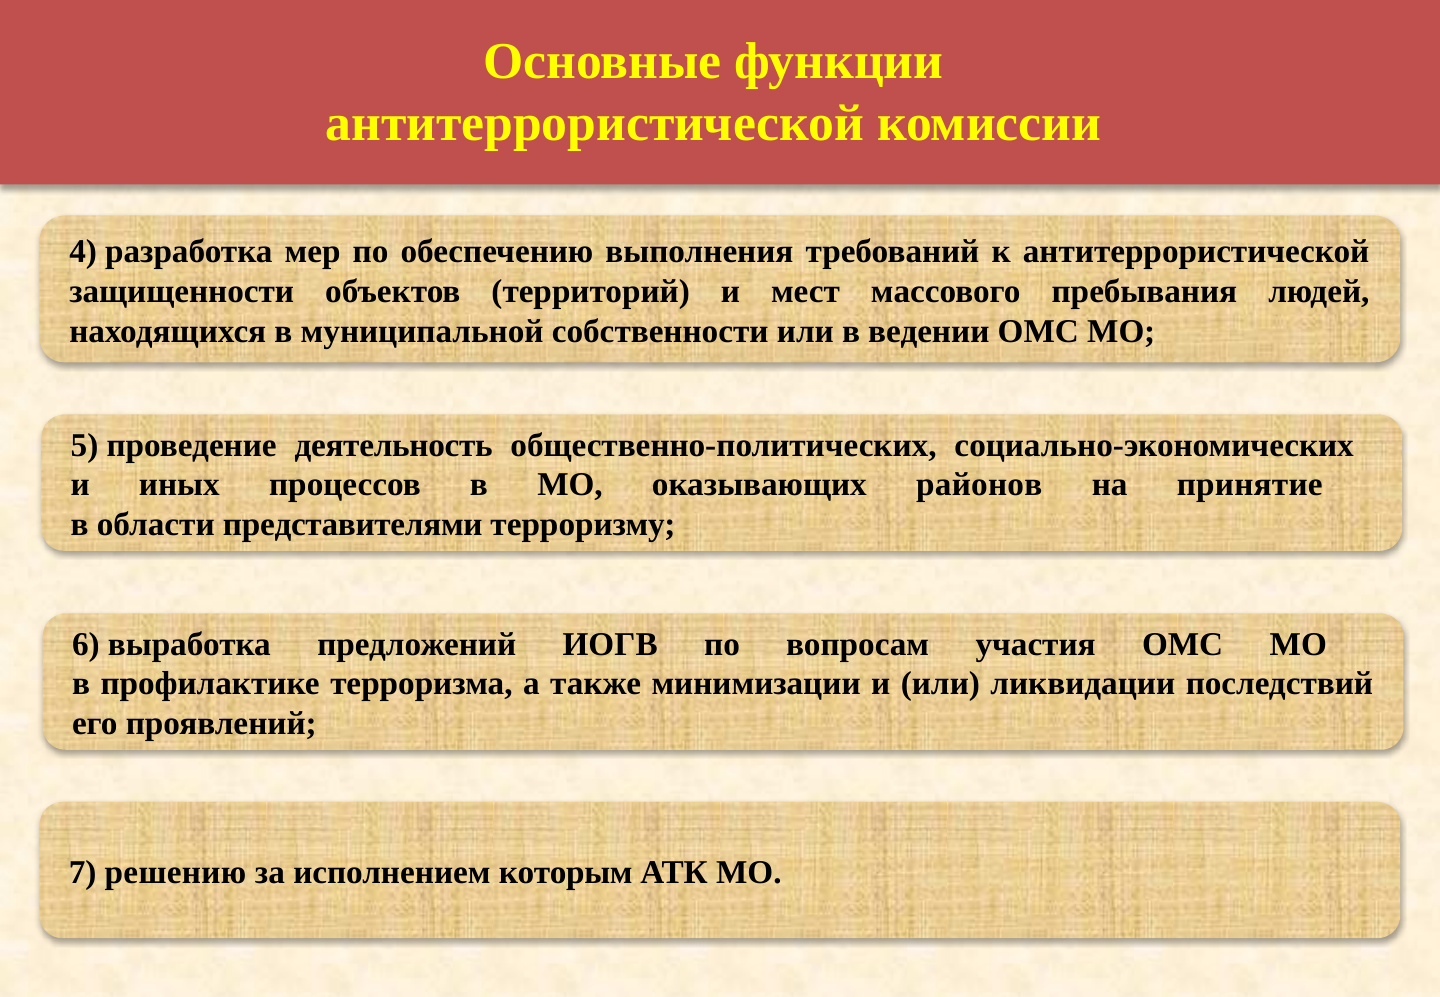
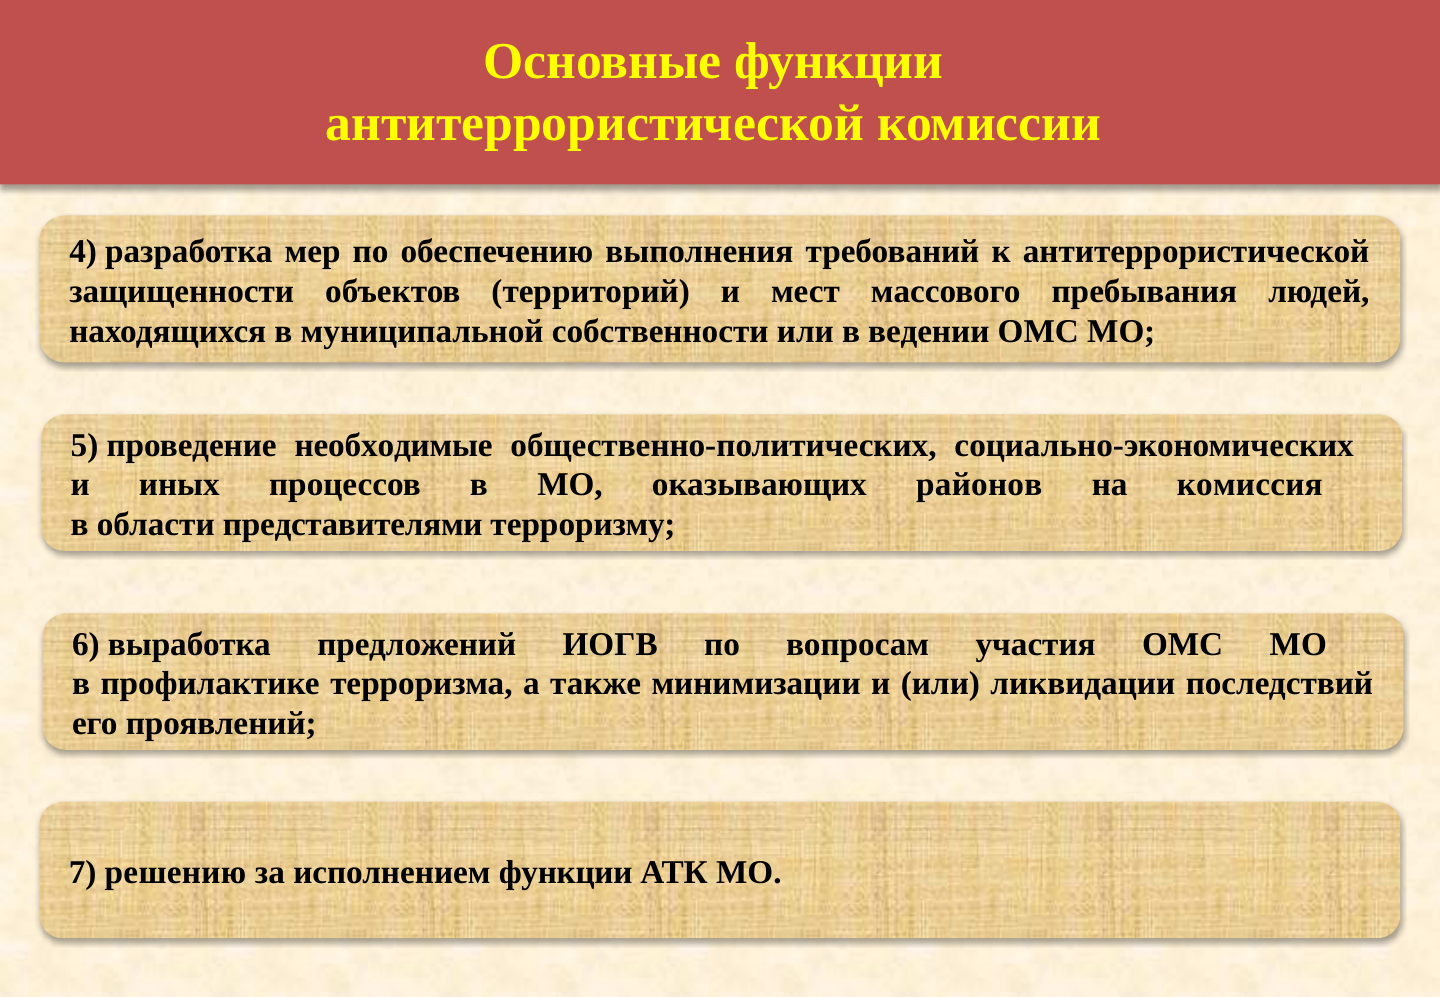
деятельность: деятельность -> необходимые (394, 445)
принятие: принятие -> комиссия (1250, 485)
исполнением которым: которым -> функции (566, 872)
